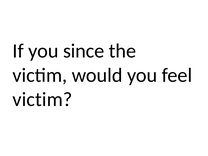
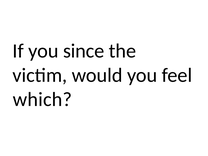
victim: victim -> which (42, 99)
